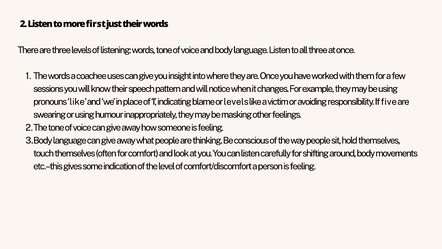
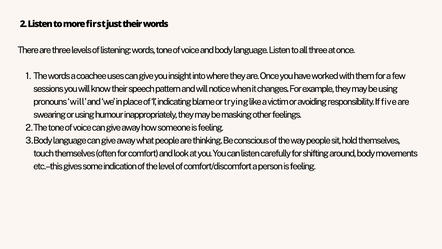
pronouns like: like -> will (77, 102)
or levels: levels -> trying (236, 102)
